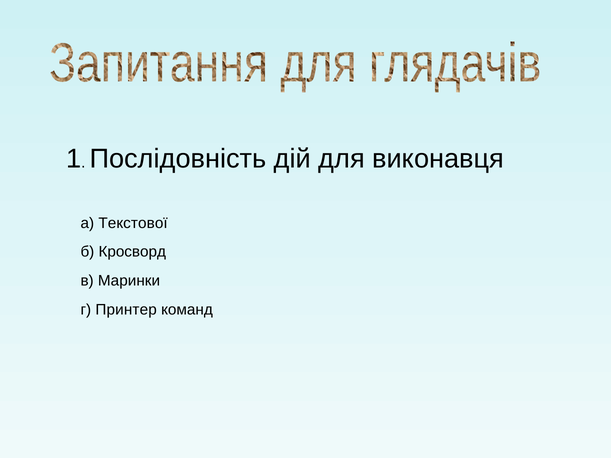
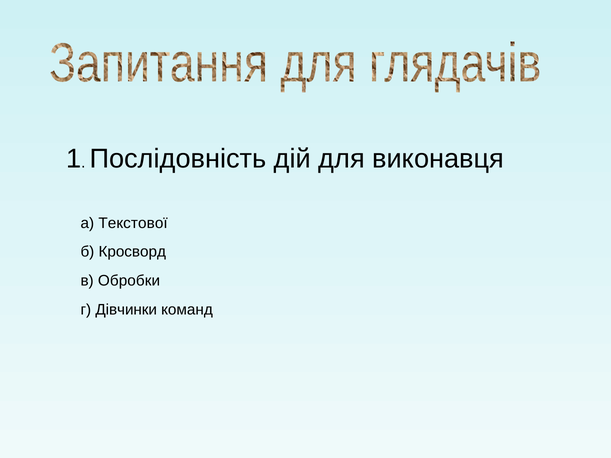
Маринки: Маринки -> Обробки (129, 281)
Принтер: Принтер -> Дівчинки (126, 310)
